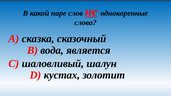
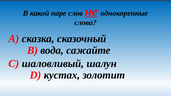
является: является -> сажайте (88, 50)
